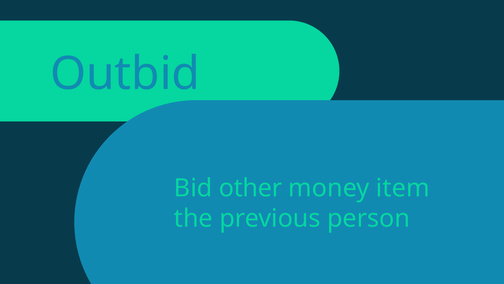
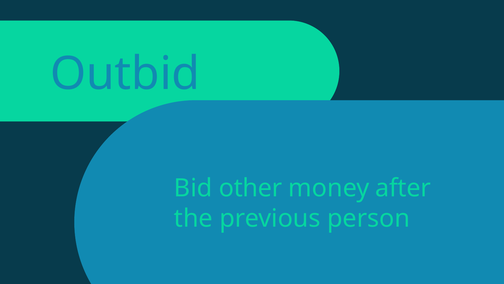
item: item -> after (403, 188)
